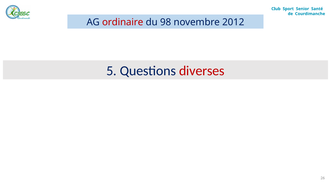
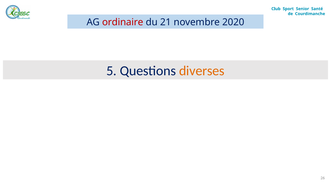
98: 98 -> 21 (166, 22)
2012: 2012 -> 2020 (233, 22)
diverses colour: red -> orange (202, 71)
